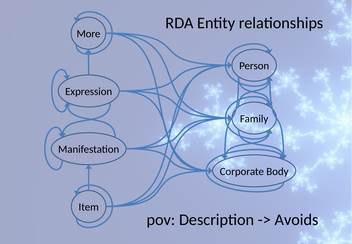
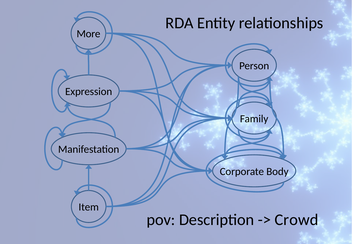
Avoids: Avoids -> Crowd (296, 220)
